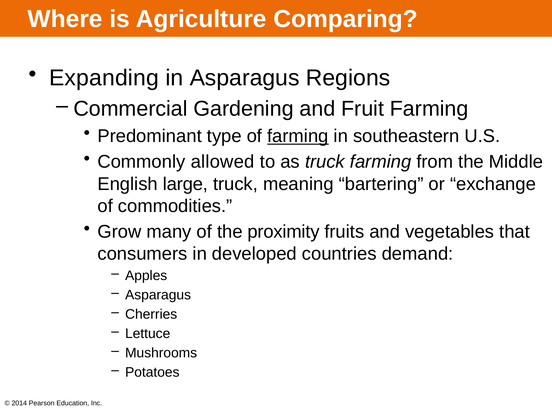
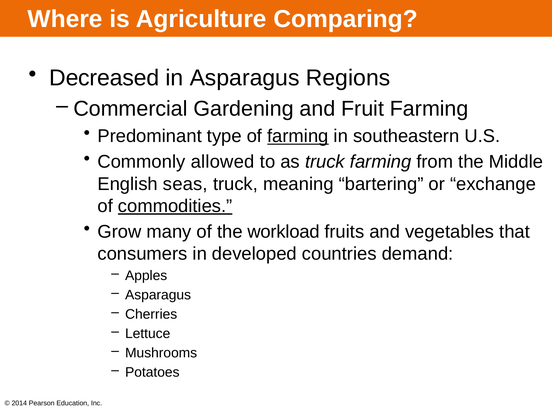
Expanding: Expanding -> Decreased (104, 78)
large: large -> seas (185, 184)
commodities underline: none -> present (175, 206)
proximity: proximity -> workload (284, 232)
